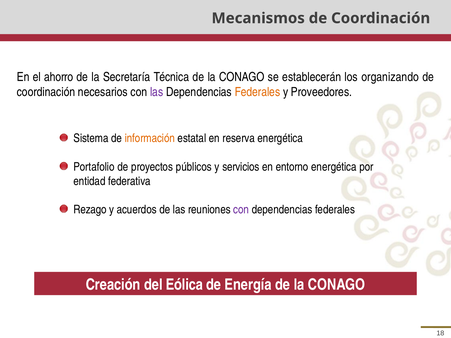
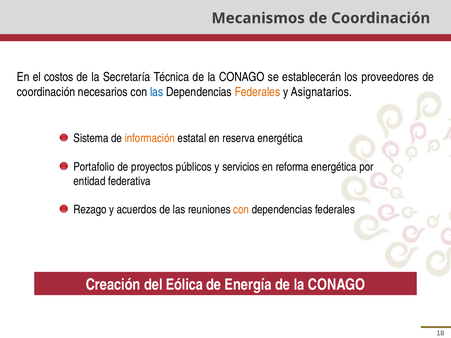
ahorro: ahorro -> costos (59, 77)
organizando: organizando -> proveedores (390, 77)
las colour: purple -> blue (157, 92)
Proveedores: Proveedores -> Asignatarios (321, 92)
entorno: entorno -> reforma (292, 167)
con colour: purple -> orange (241, 210)
